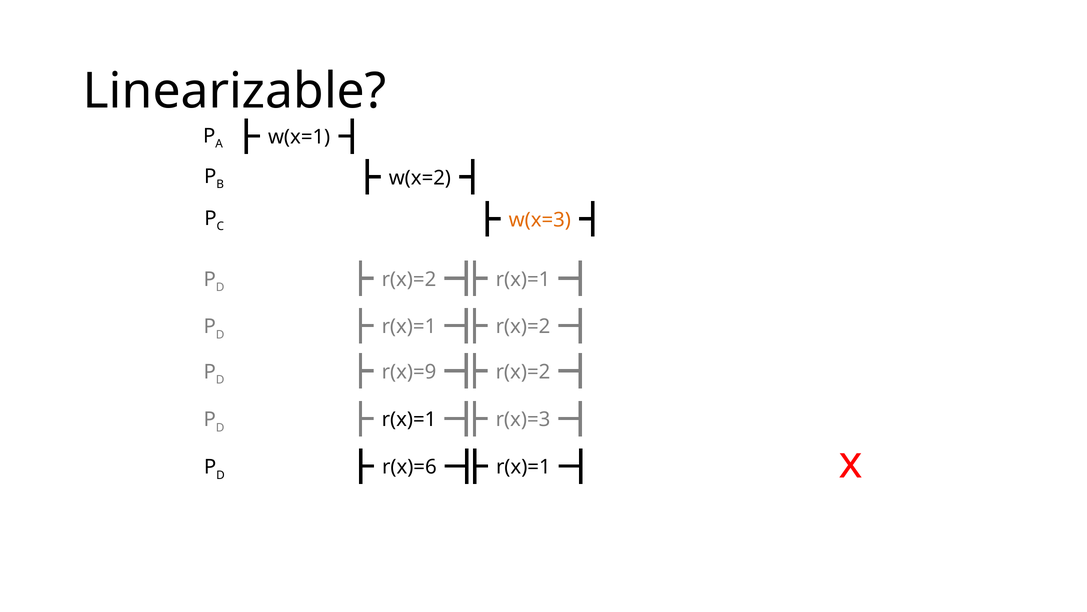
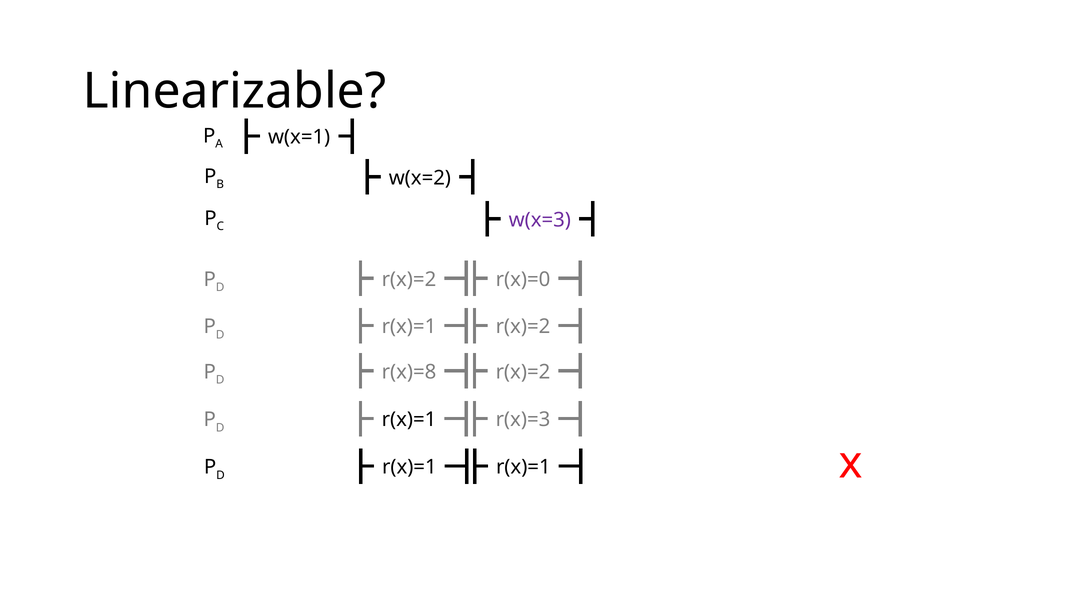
w(x=3 colour: orange -> purple (540, 220)
r(x)=2 r(x)=1: r(x)=1 -> r(x)=0 (523, 279)
r(x)=9: r(x)=9 -> r(x)=8 (409, 372)
r(x)=6: r(x)=6 -> r(x)=1 (409, 467)
